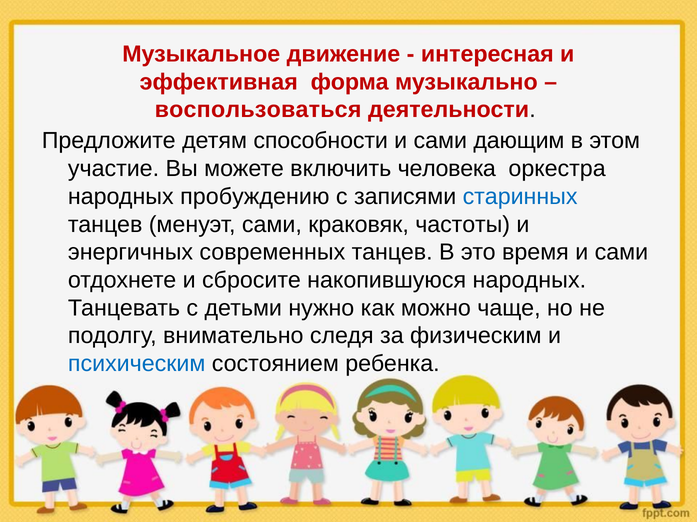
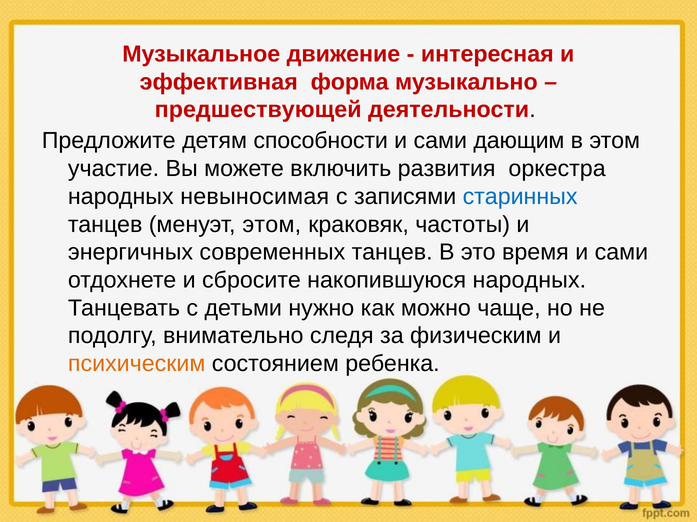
воспользоваться: воспользоваться -> предшествующей (258, 110)
человека: человека -> развития (447, 169)
пробуждению: пробуждению -> невыносимая (255, 197)
менуэт сами: сами -> этом (272, 225)
психическим colour: blue -> orange (137, 364)
